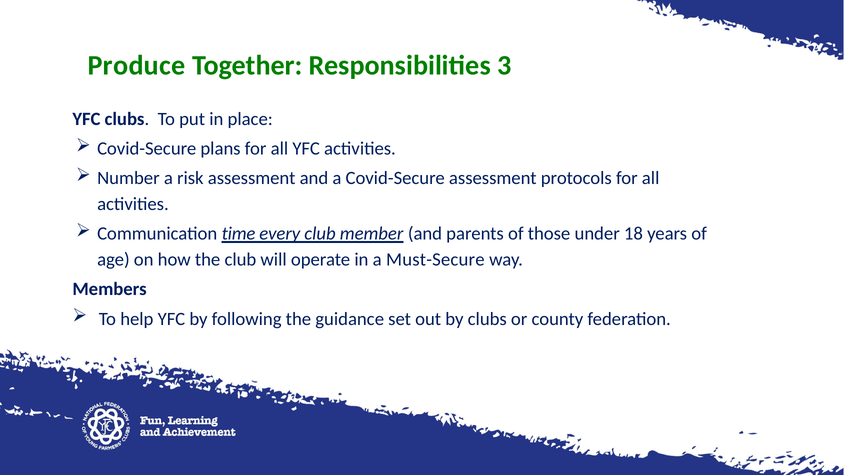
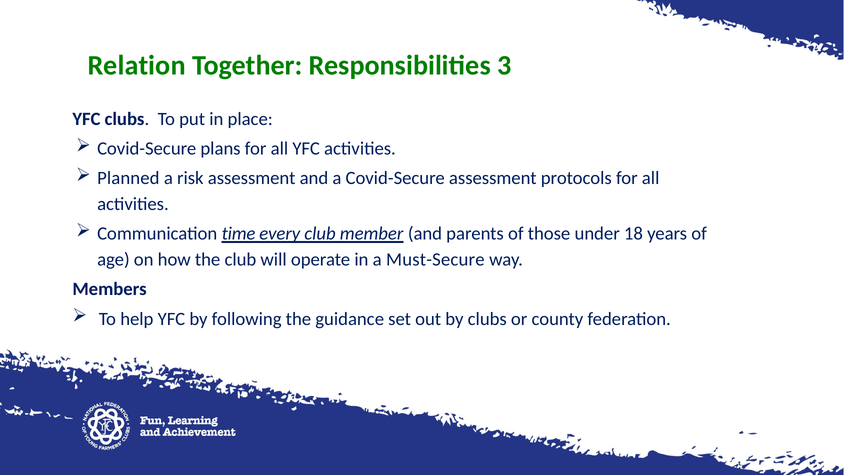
Produce: Produce -> Relation (137, 65)
Number: Number -> Planned (128, 178)
